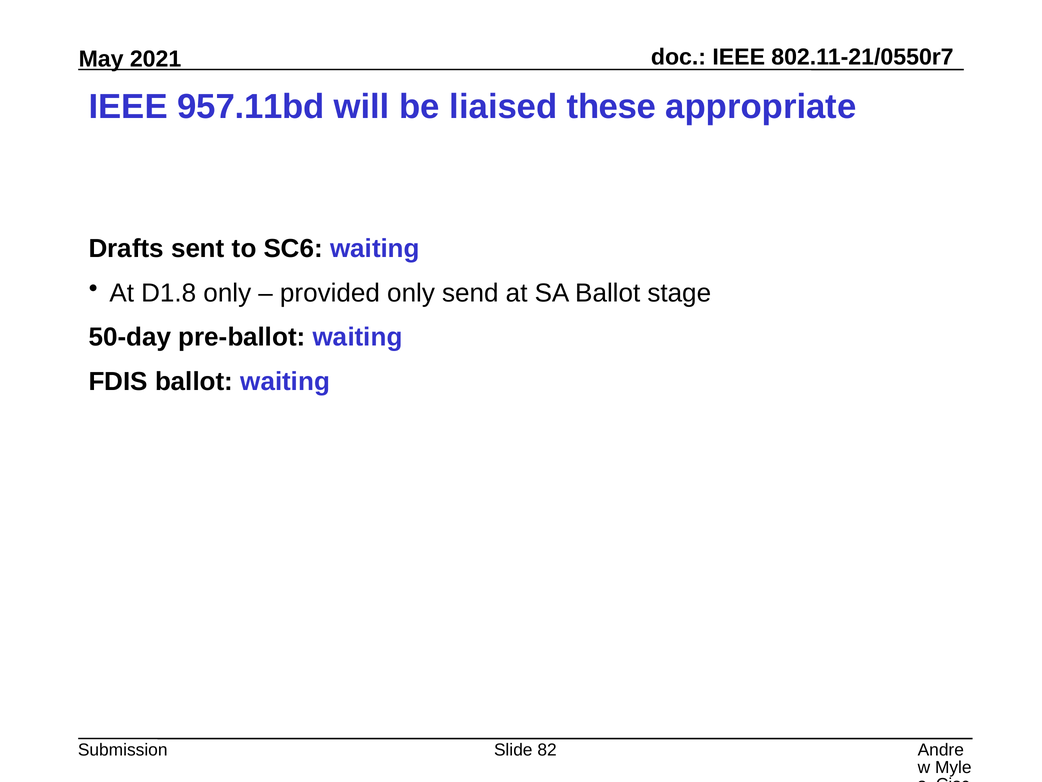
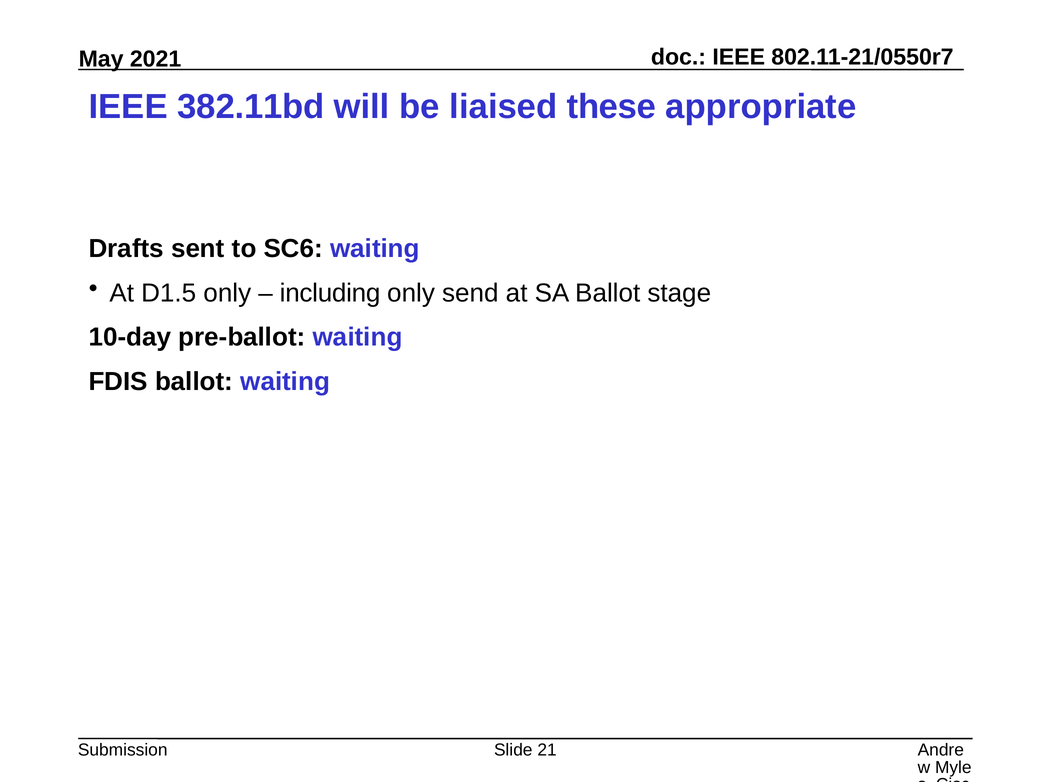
957.11bd: 957.11bd -> 382.11bd (251, 107)
D1.8: D1.8 -> D1.5 (169, 293)
provided: provided -> including (330, 293)
50-day: 50-day -> 10-day (130, 337)
82: 82 -> 21 (547, 750)
